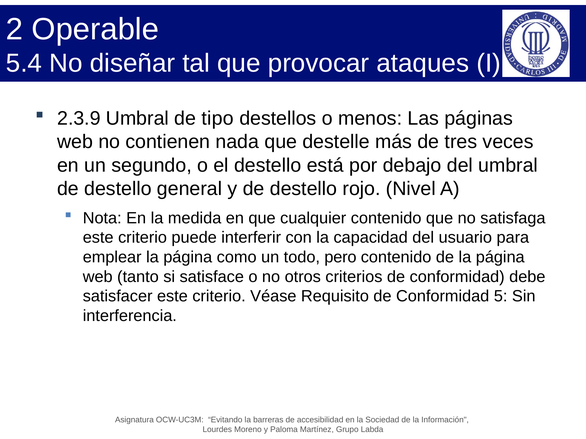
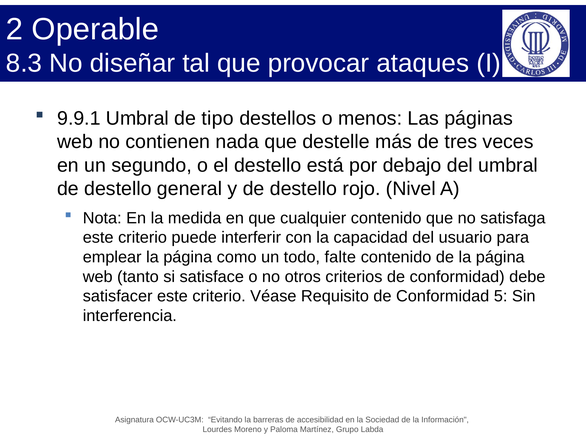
5.4: 5.4 -> 8.3 (24, 63)
2.3.9: 2.3.9 -> 9.9.1 (79, 119)
pero: pero -> falte (340, 257)
